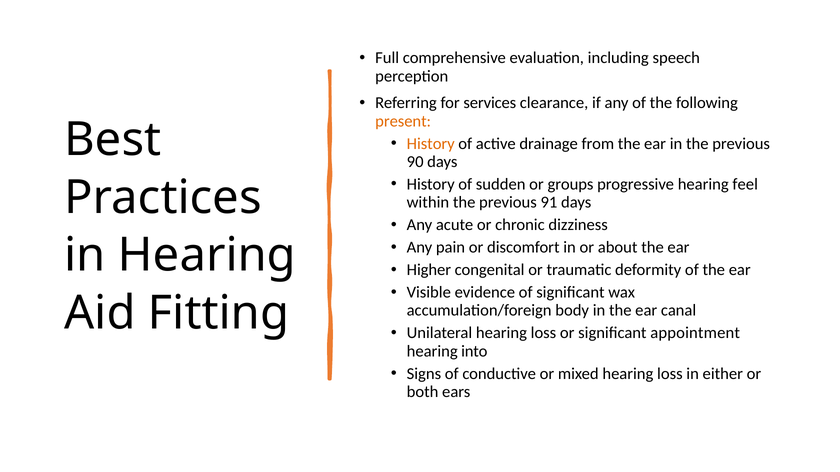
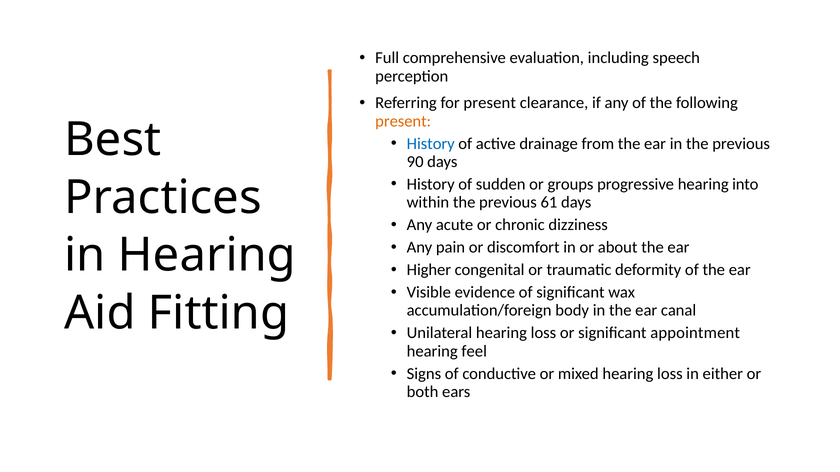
for services: services -> present (490, 103)
History colour: orange -> blue (431, 144)
feel: feel -> into (745, 184)
91: 91 -> 61 (549, 203)
into: into -> feel (474, 352)
